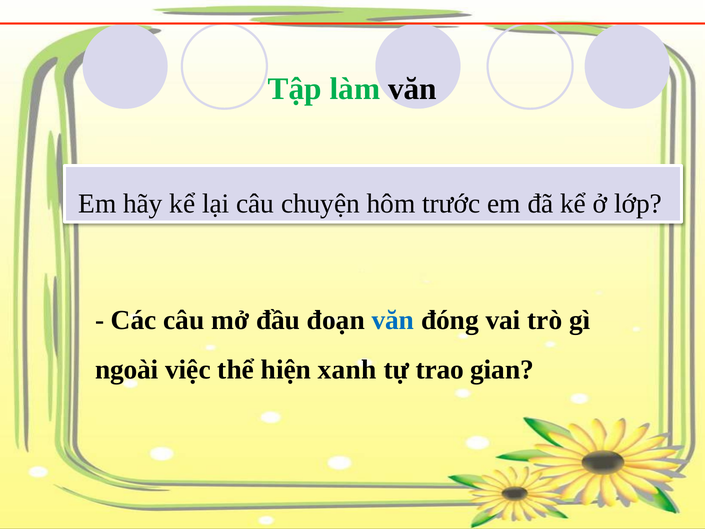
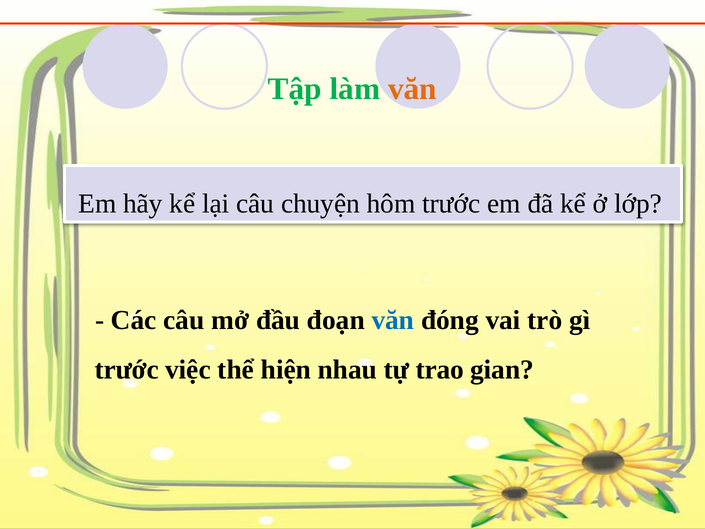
văn colour: black -> orange (412, 89)
ngoài: ngoài -> trước (127, 370)
xanh: xanh -> nhau (347, 370)
